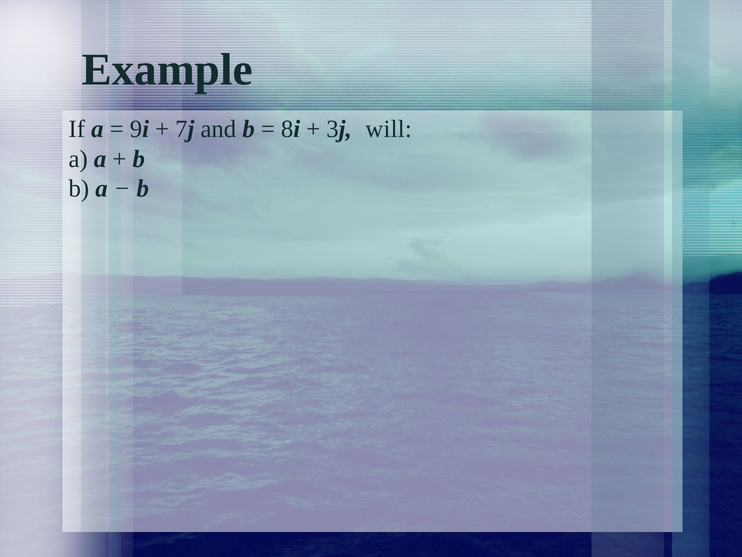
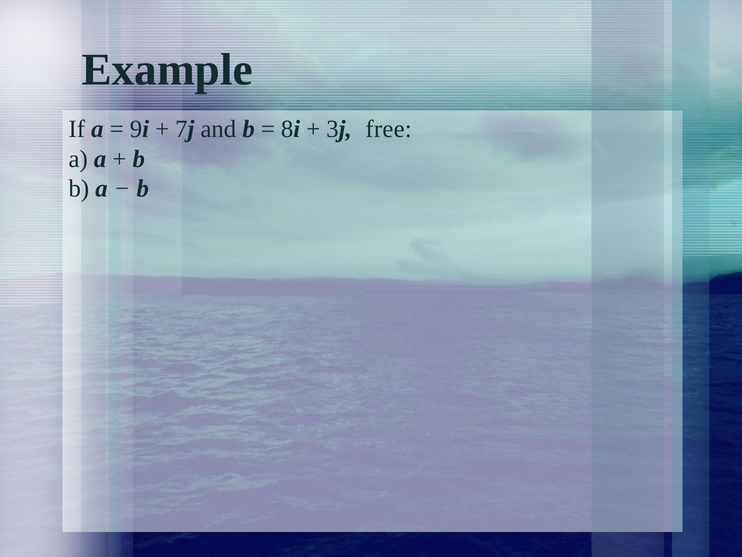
will: will -> free (389, 129)
